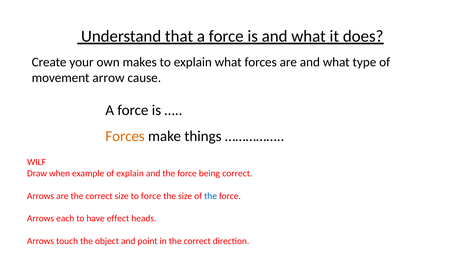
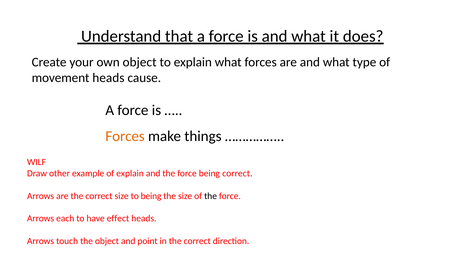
own makes: makes -> object (140, 62)
movement arrow: arrow -> heads (108, 78)
when: when -> other (60, 174)
to force: force -> being (151, 196)
the colour: blue -> black (211, 196)
